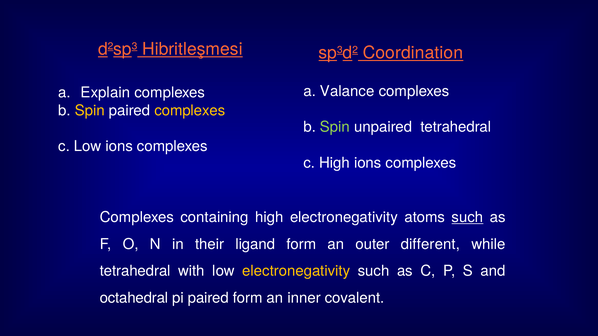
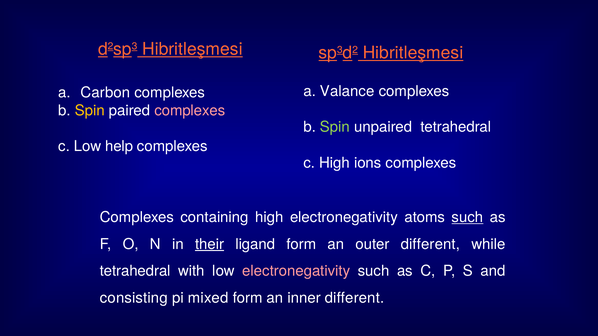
sp3d2 Coordination: Coordination -> Hibritleşmesi (413, 53)
Explain: Explain -> Carbon (105, 93)
complexes colour: yellow -> pink (190, 111)
Low ions: ions -> help (119, 146)
their underline: none -> present (210, 244)
electronegativity colour: yellow -> pink (296, 271)
octahedral: octahedral -> consisting (134, 298)
pi paired: paired -> mixed (208, 298)
inner covalent: covalent -> different (354, 298)
